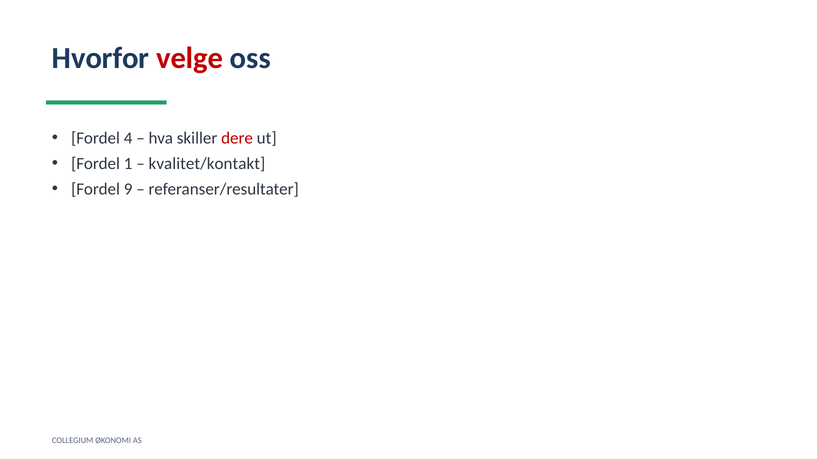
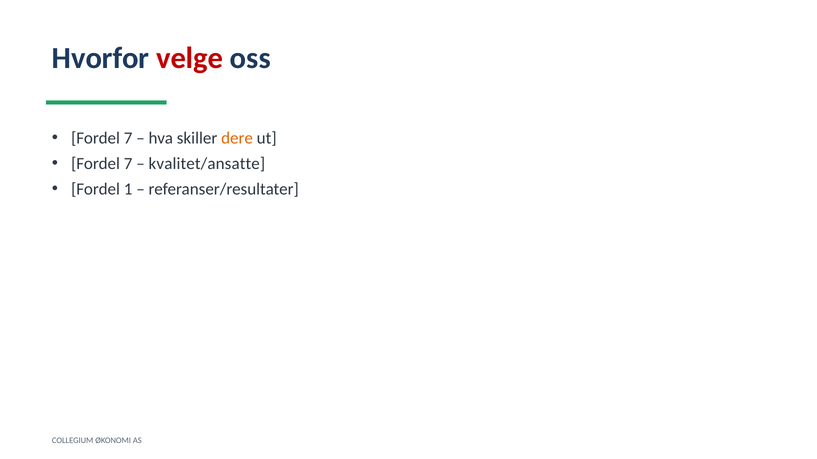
4: 4 -> 7 (128, 138)
dere colour: red -> orange (237, 138)
1: 1 -> 7 (128, 164)
kvalitet/kontakt: kvalitet/kontakt -> kvalitet/ansatte (207, 164)
9: 9 -> 1 (128, 189)
